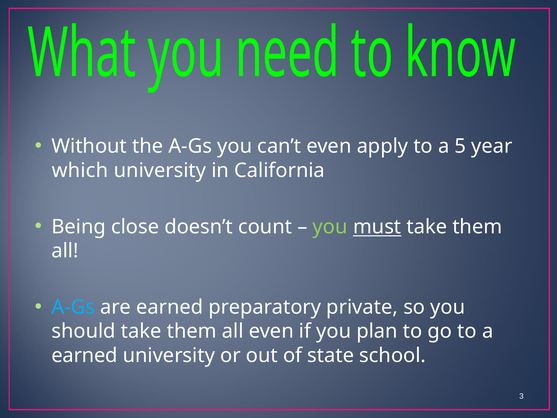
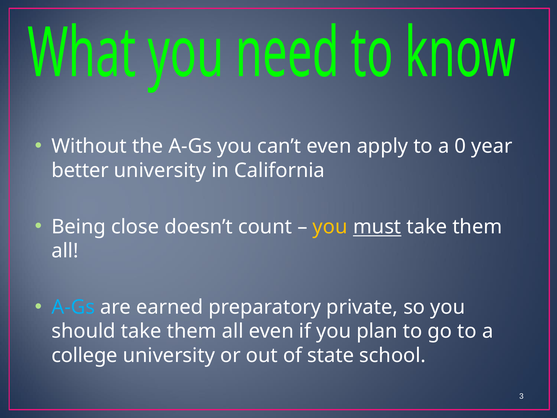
5: 5 -> 0 (460, 146)
which: which -> better (80, 170)
you colour: light green -> yellow (330, 227)
earned: earned -> college (85, 355)
